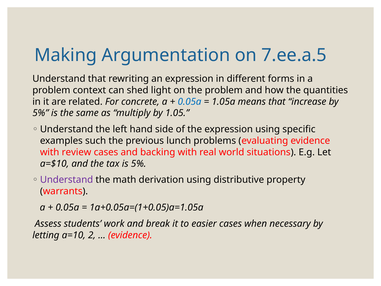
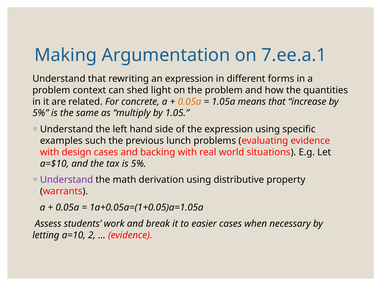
7.ee.a.5: 7.ee.a.5 -> 7.ee.a.1 (294, 55)
0.05a colour: blue -> orange (190, 102)
review: review -> design (77, 152)
